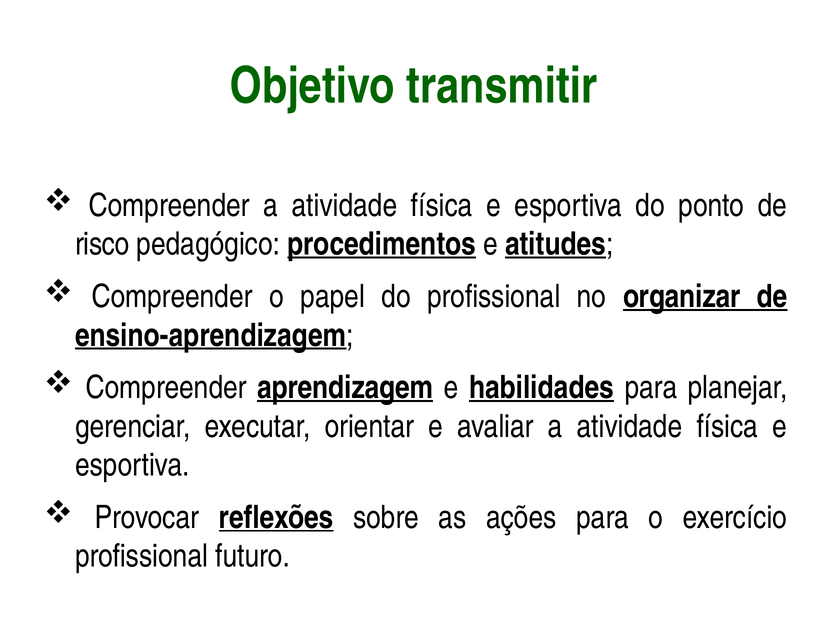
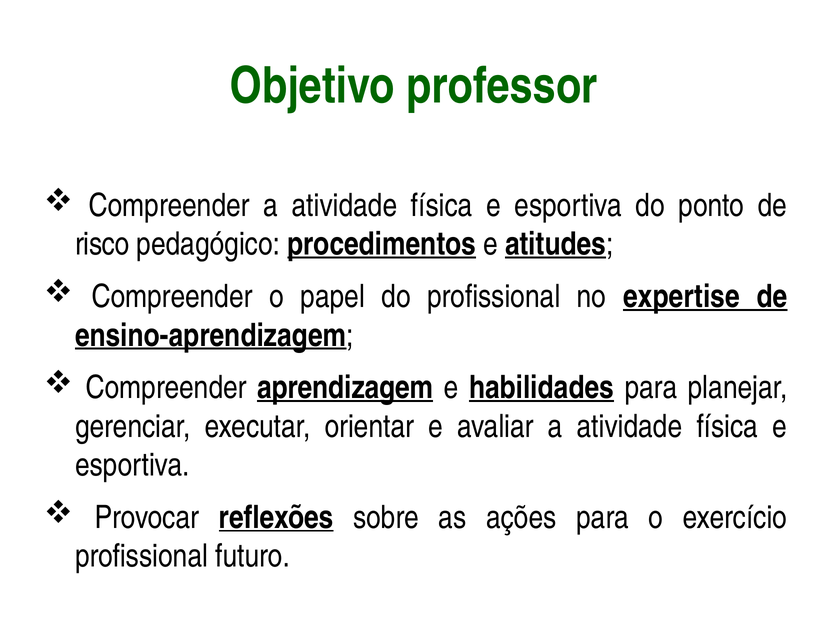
transmitir: transmitir -> professor (502, 86)
organizar: organizar -> expertise (681, 297)
